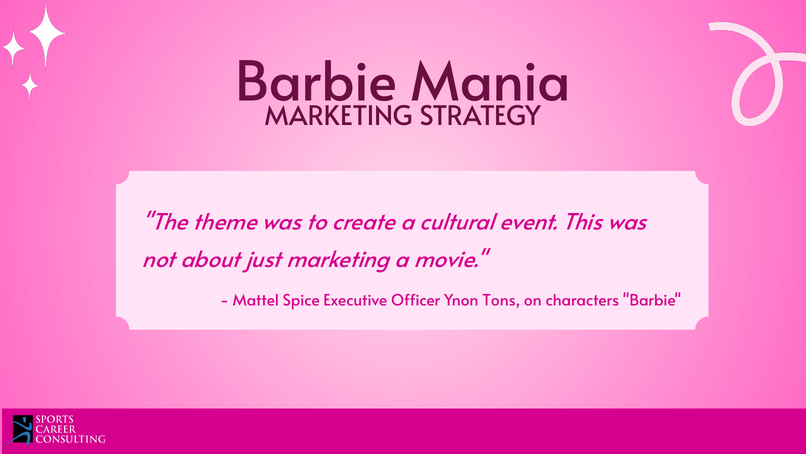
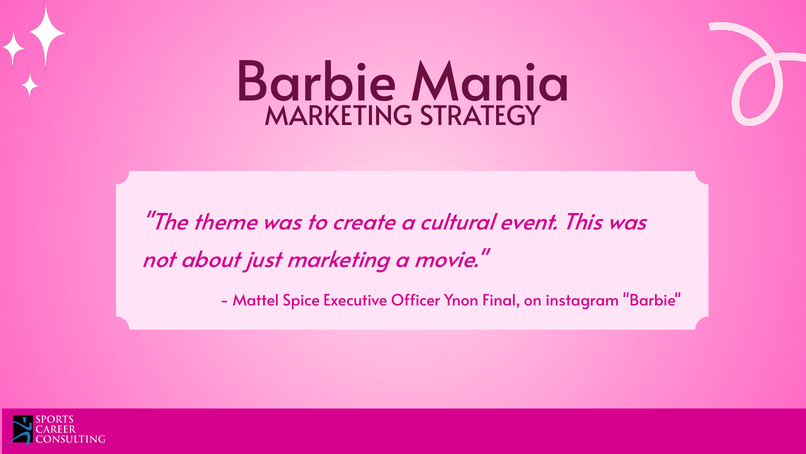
Tons: Tons -> Final (501, 300)
characters: characters -> instagram (582, 300)
